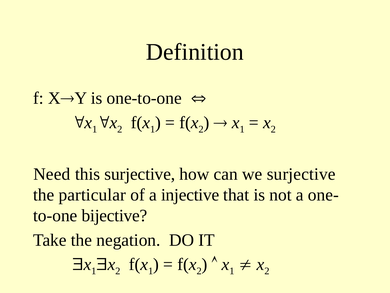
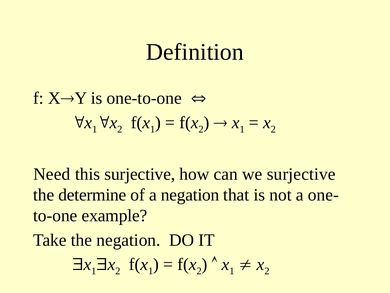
particular: particular -> determine (92, 195)
a injective: injective -> negation (190, 195)
bijective: bijective -> example (115, 215)
